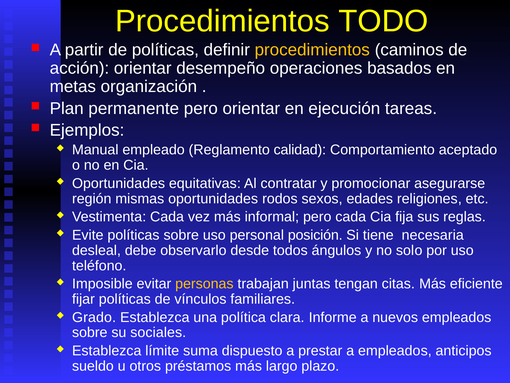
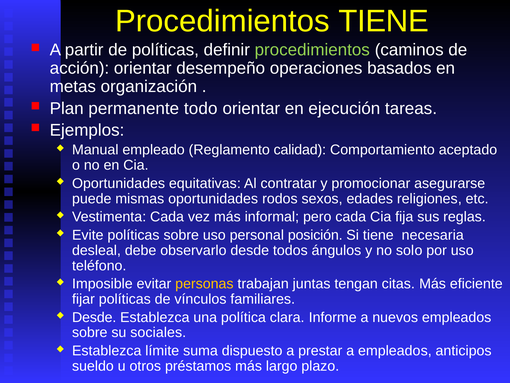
Procedimientos TODO: TODO -> TIENE (384, 21)
procedimientos colour: yellow -> light green (312, 50)
permanente pero: pero -> todo (201, 108)
región: región -> puede (92, 198)
Grado: Grado -> Desde (94, 317)
